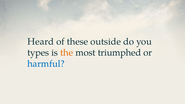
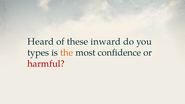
outside: outside -> inward (106, 42)
triumphed: triumphed -> confidence (119, 53)
harmful colour: blue -> red (46, 64)
